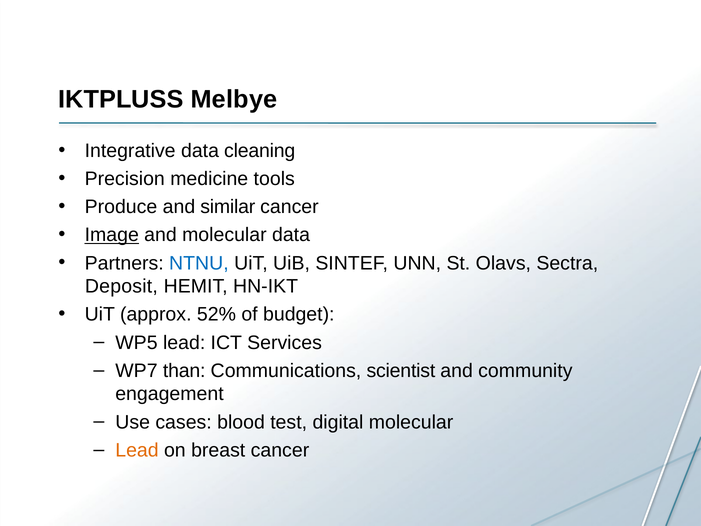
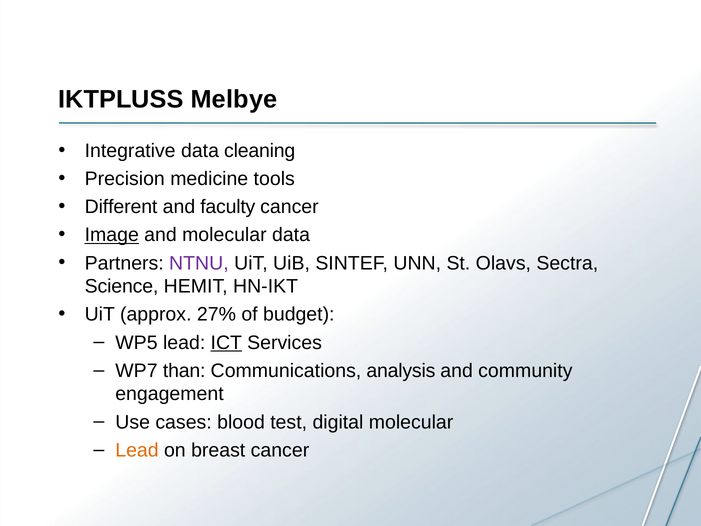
Produce: Produce -> Different (121, 207)
similar: similar -> faculty (228, 207)
NTNU colour: blue -> purple (199, 263)
Deposit: Deposit -> Science (122, 286)
52%: 52% -> 27% (216, 314)
ICT underline: none -> present (226, 342)
scientist: scientist -> analysis (401, 370)
